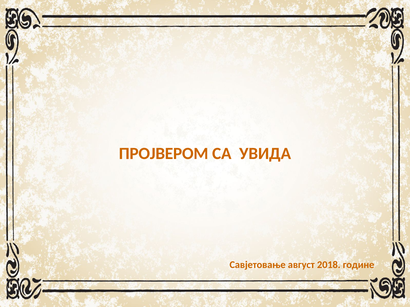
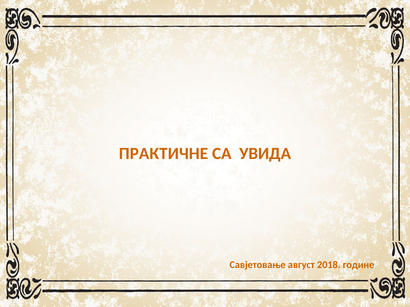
ПРОЈВЕРОМ: ПРОЈВЕРОМ -> ПРАКТИЧНЕ (163, 154)
